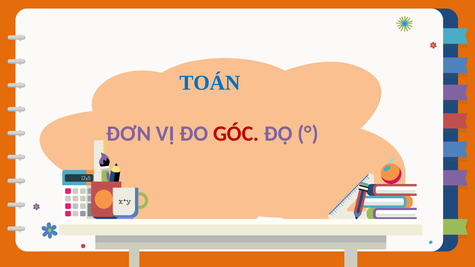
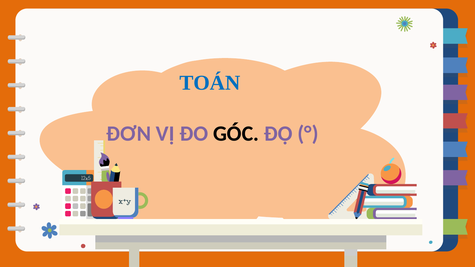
GÓC colour: red -> black (236, 134)
